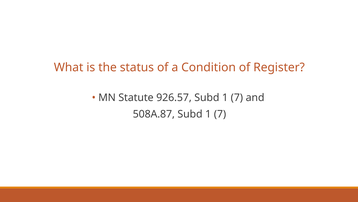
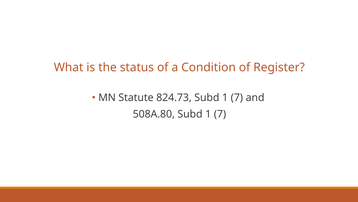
926.57: 926.57 -> 824.73 (174, 97)
508A.87: 508A.87 -> 508A.80 (154, 114)
